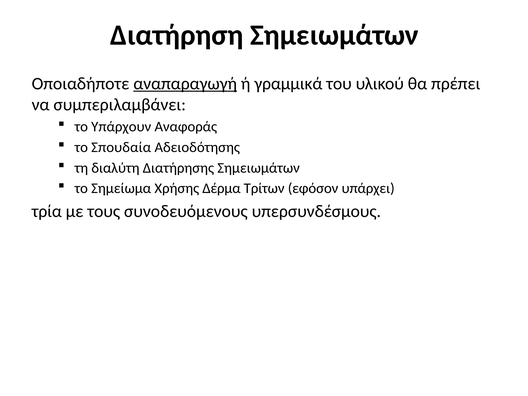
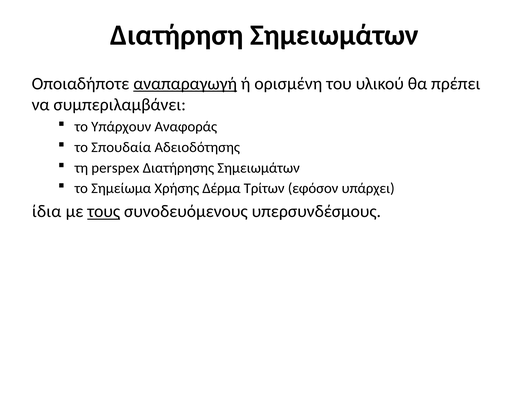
γραμμικά: γραμμικά -> ορισμένη (288, 84)
διαλύτη: διαλύτη -> perspex (115, 168)
τρία: τρία -> ίδια (47, 212)
τους underline: none -> present (104, 212)
